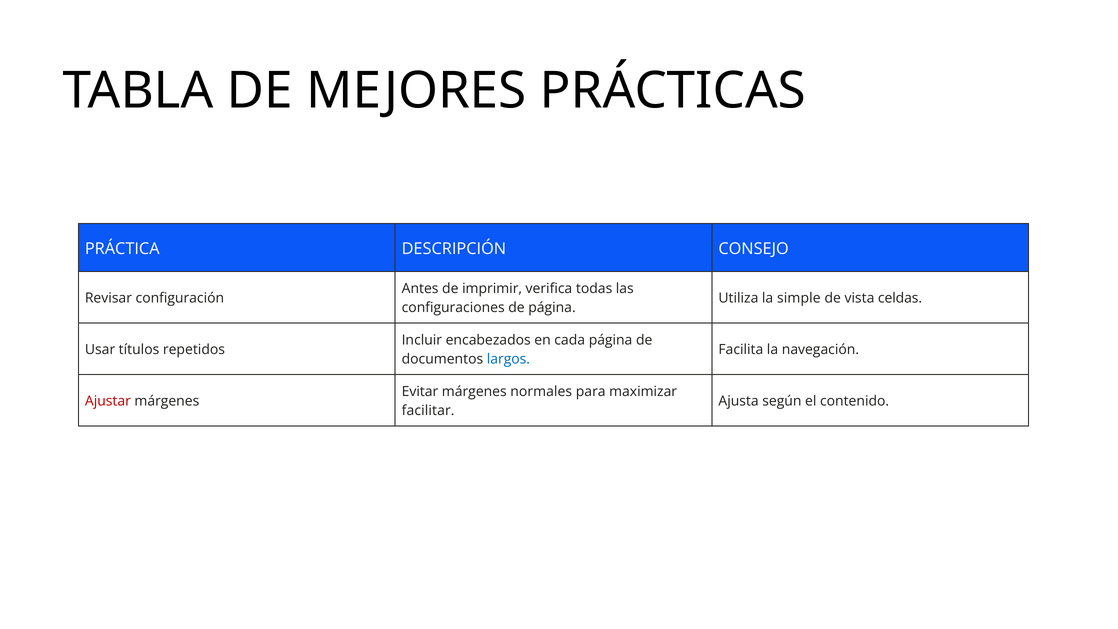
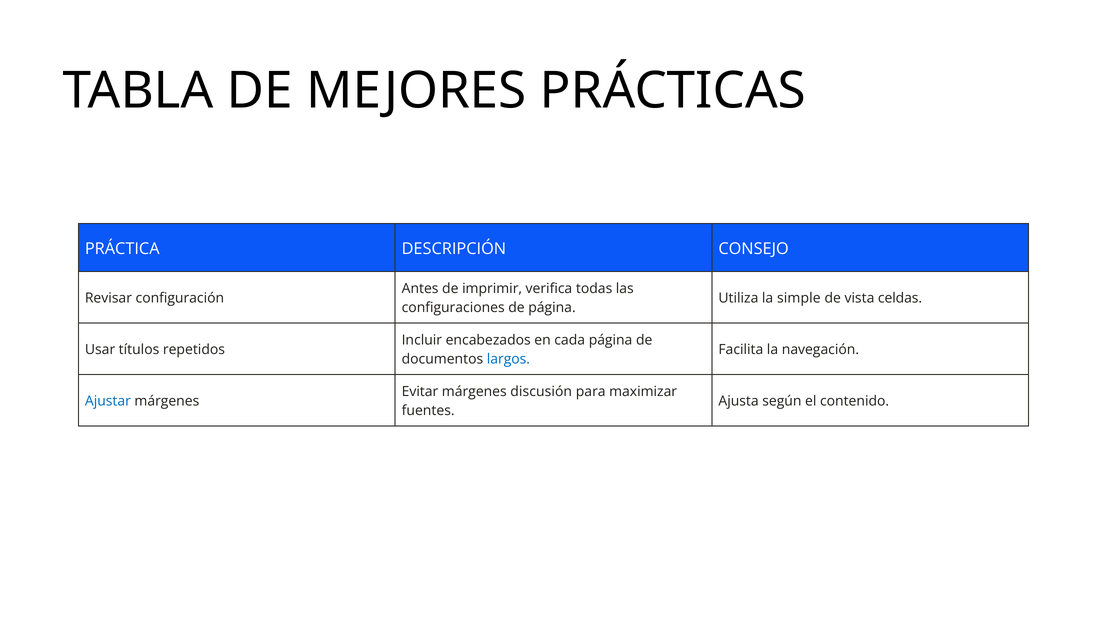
normales: normales -> discusión (541, 392)
Ajustar colour: red -> blue (108, 401)
facilitar: facilitar -> fuentes (428, 411)
